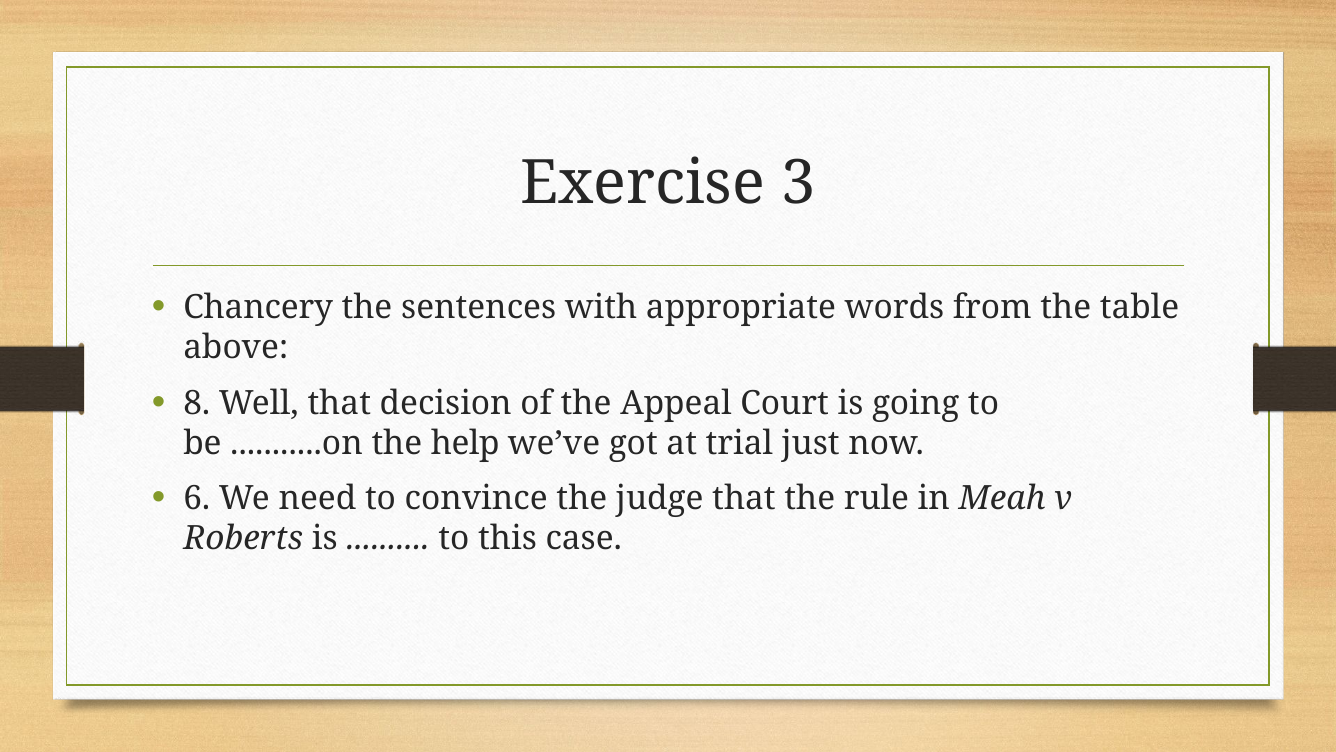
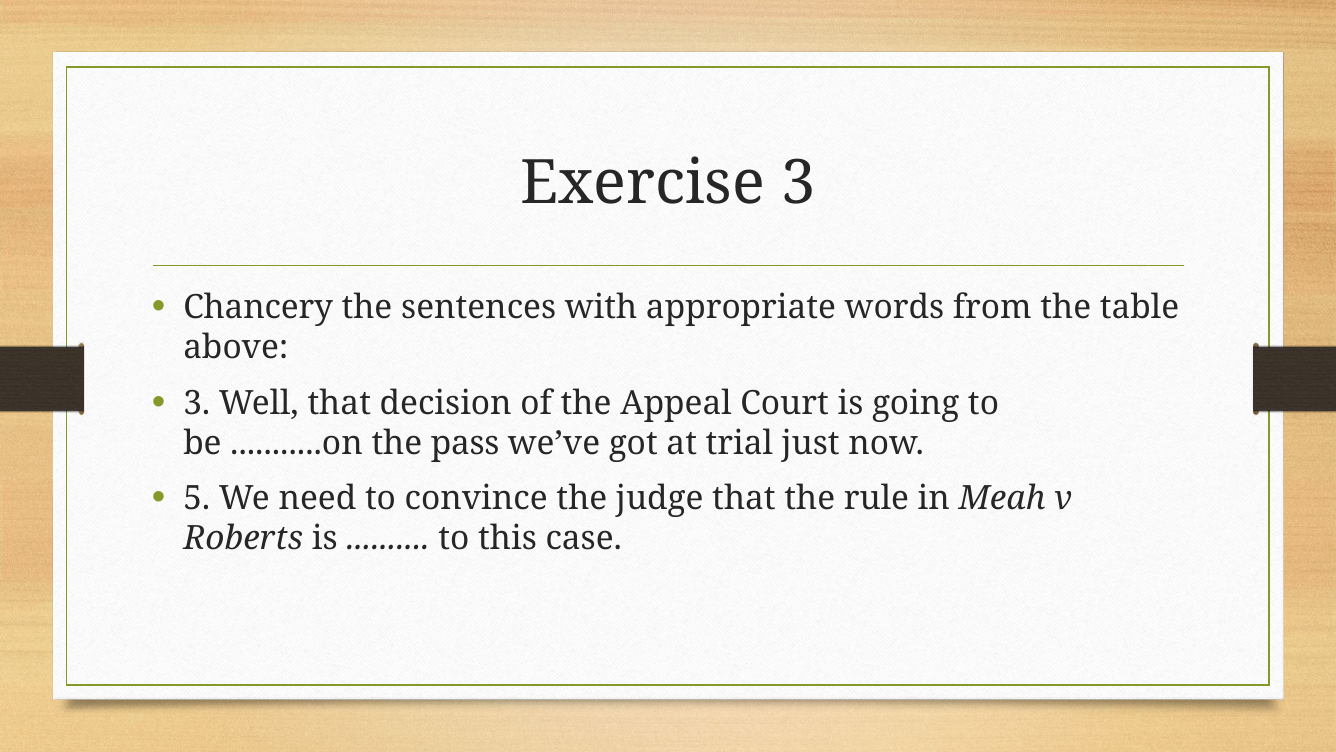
8: 8 -> 3 (197, 403)
help: help -> pass (465, 443)
6: 6 -> 5 (197, 498)
